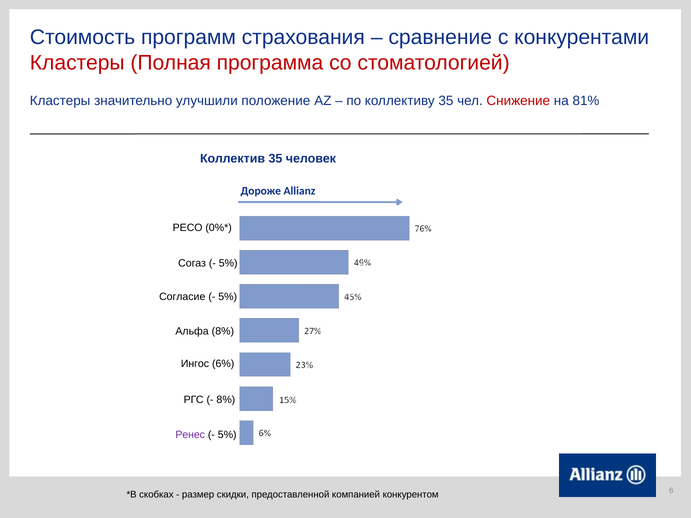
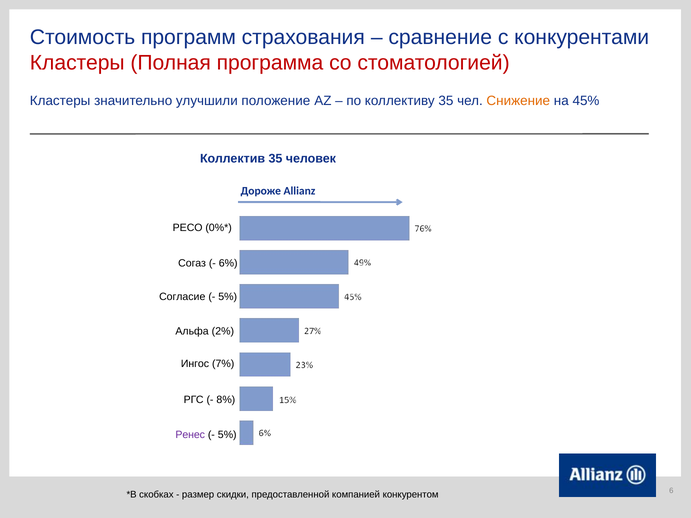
Снижение colour: red -> orange (518, 101)
81%: 81% -> 45% (586, 101)
5%: 5% -> 6% (228, 263)
Альфа 8%: 8% -> 2% (223, 331)
6%: 6% -> 7% (223, 364)
